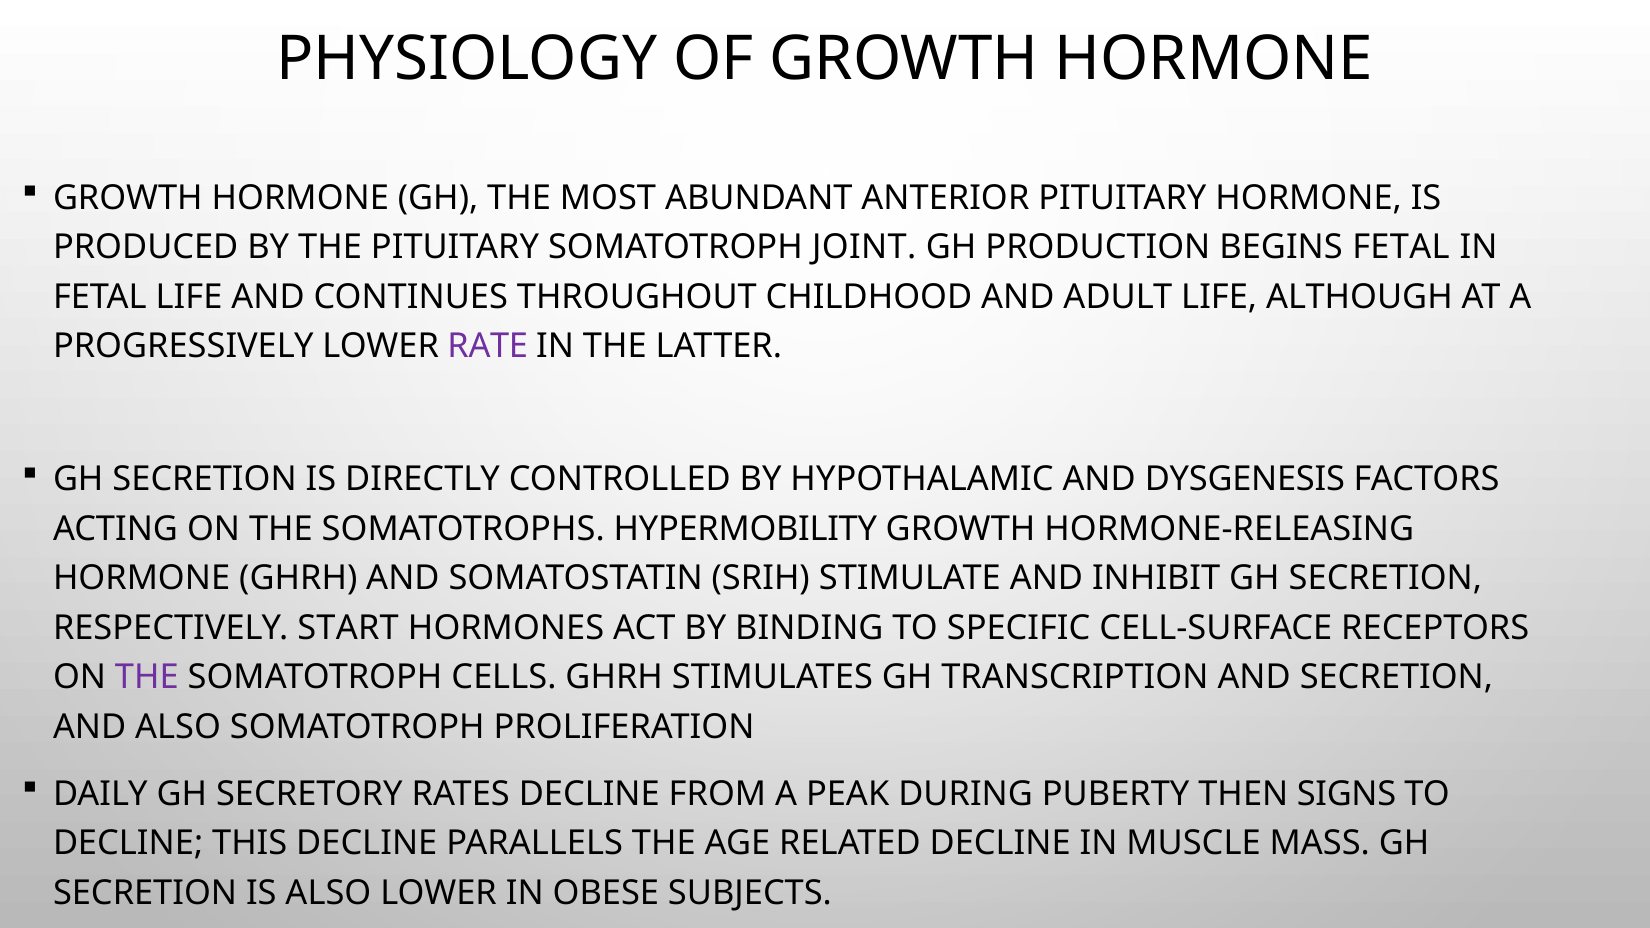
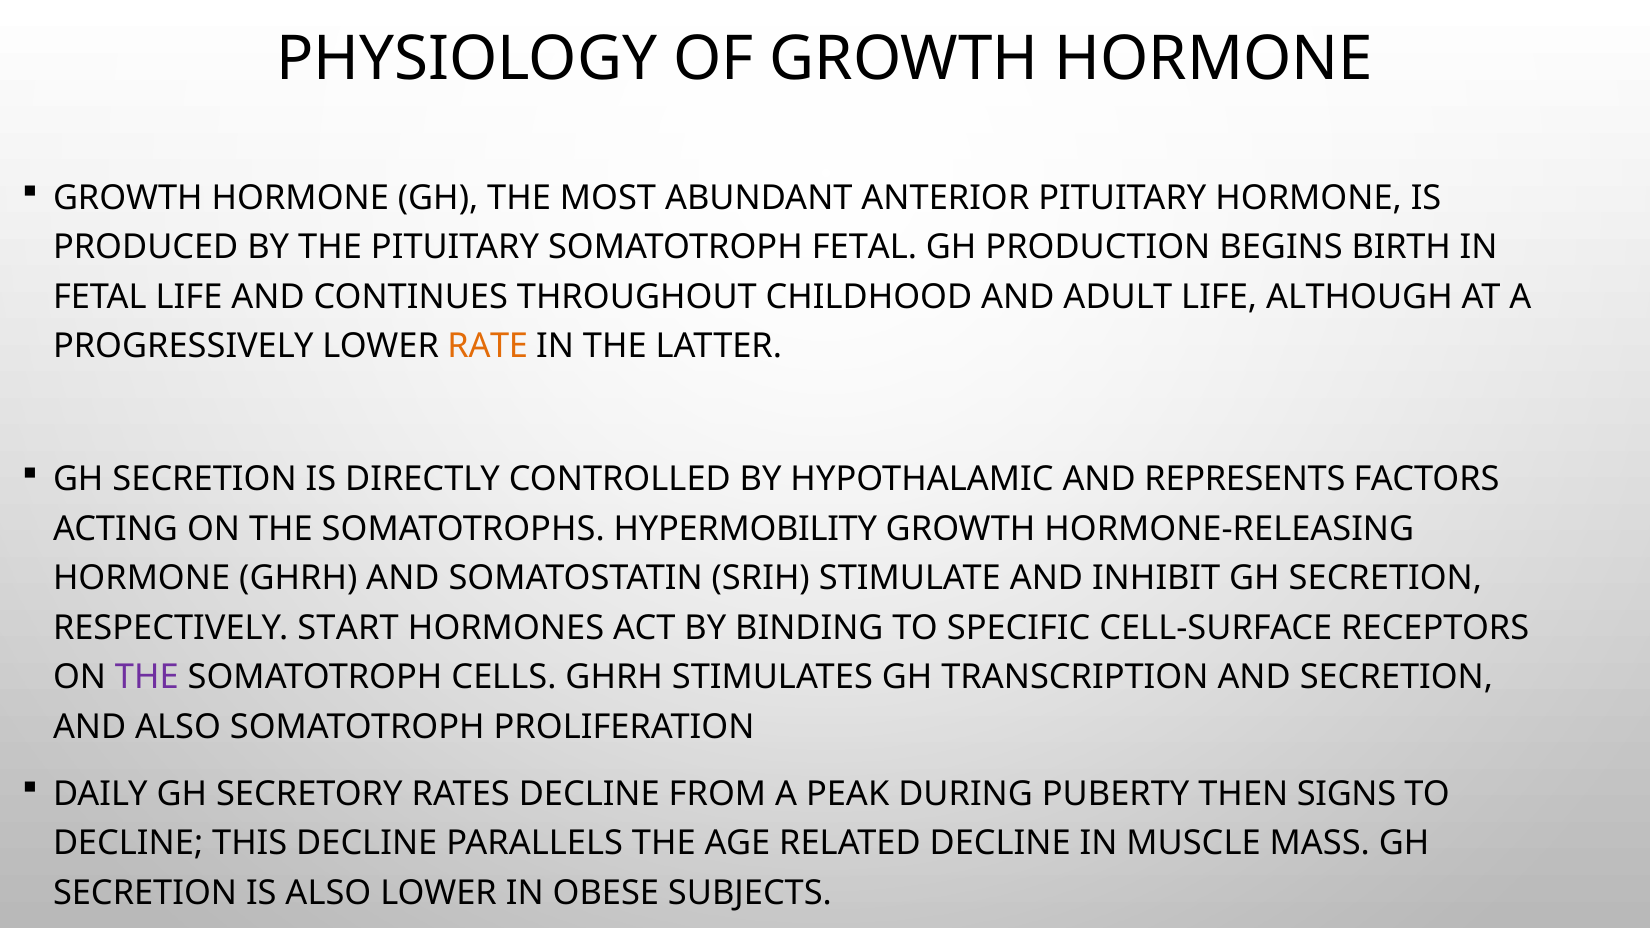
SOMATOTROPH JOINT: JOINT -> FETAL (864, 247)
BEGINS FETAL: FETAL -> BIRTH (1401, 247)
RATE colour: purple -> orange (488, 346)
DYSGENESIS: DYSGENESIS -> REPRESENTS (1245, 480)
